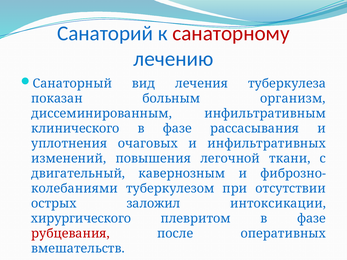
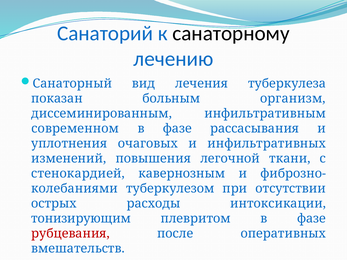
санаторному colour: red -> black (231, 33)
клинического: клинического -> современном (75, 129)
двигательный: двигательный -> стенокардией (78, 174)
заложил: заложил -> расходы (153, 204)
хирургического: хирургического -> тонизирующим (81, 219)
